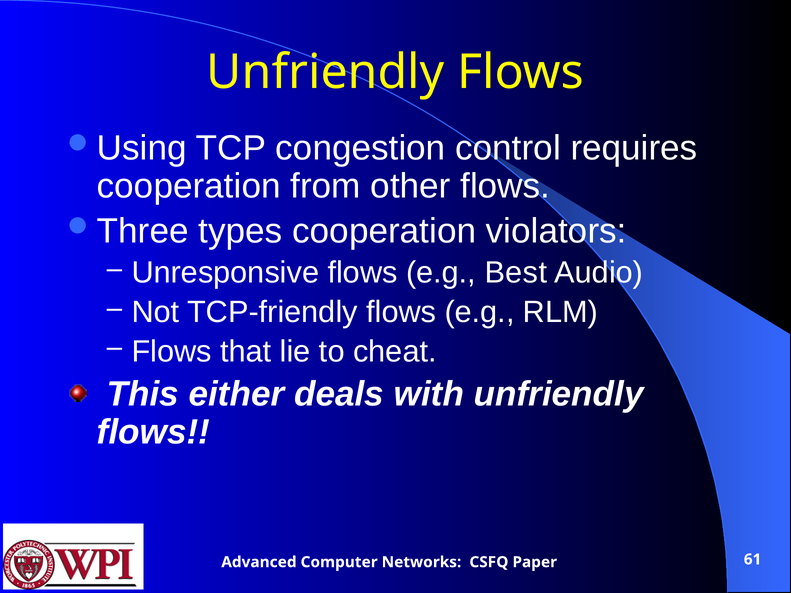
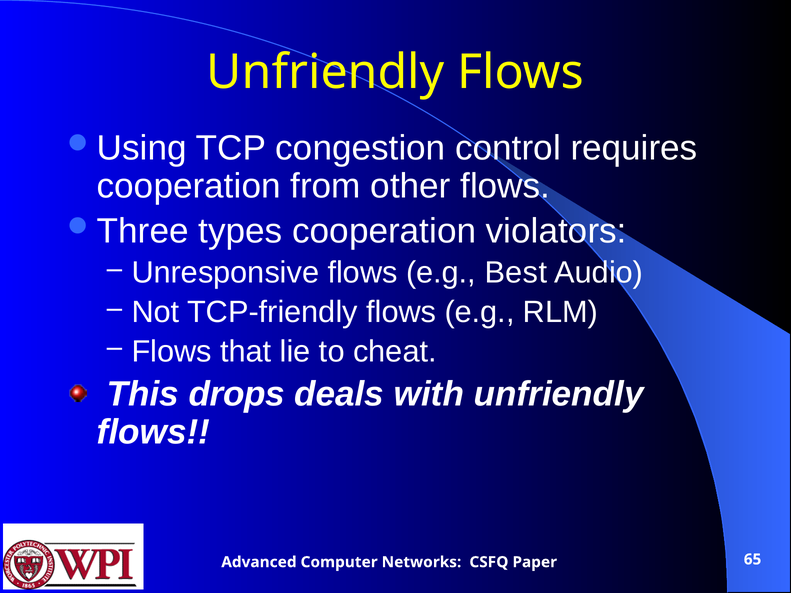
either: either -> drops (237, 394)
61: 61 -> 65 (753, 560)
